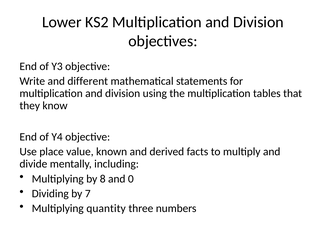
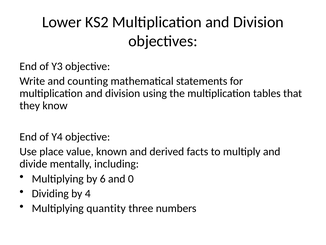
different: different -> counting (88, 81)
8: 8 -> 6 (103, 178)
7: 7 -> 4 (88, 193)
